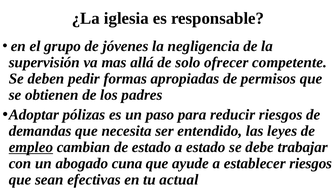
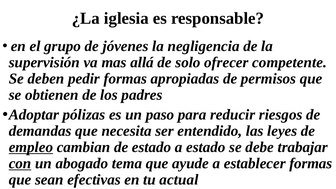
con underline: none -> present (20, 163)
cuna: cuna -> tema (127, 163)
establecer riesgos: riesgos -> formas (311, 163)
